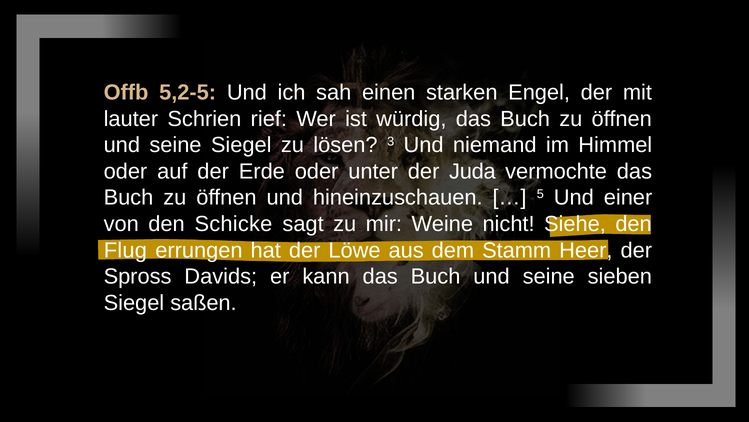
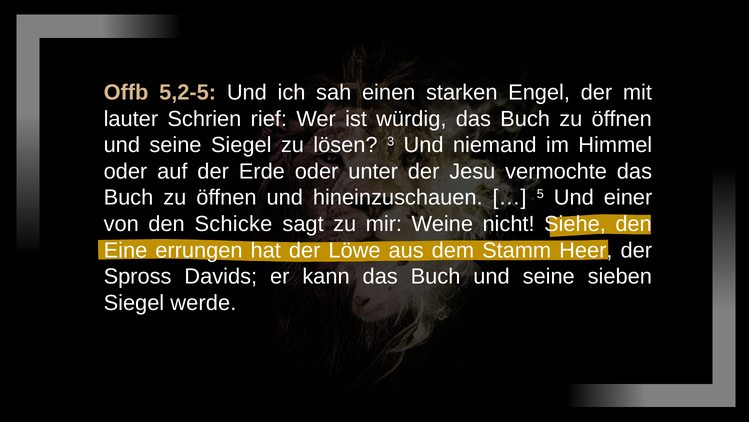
Juda: Juda -> Jesu (472, 171)
Flug: Flug -> Eine (125, 250)
saßen: saßen -> werde (203, 302)
